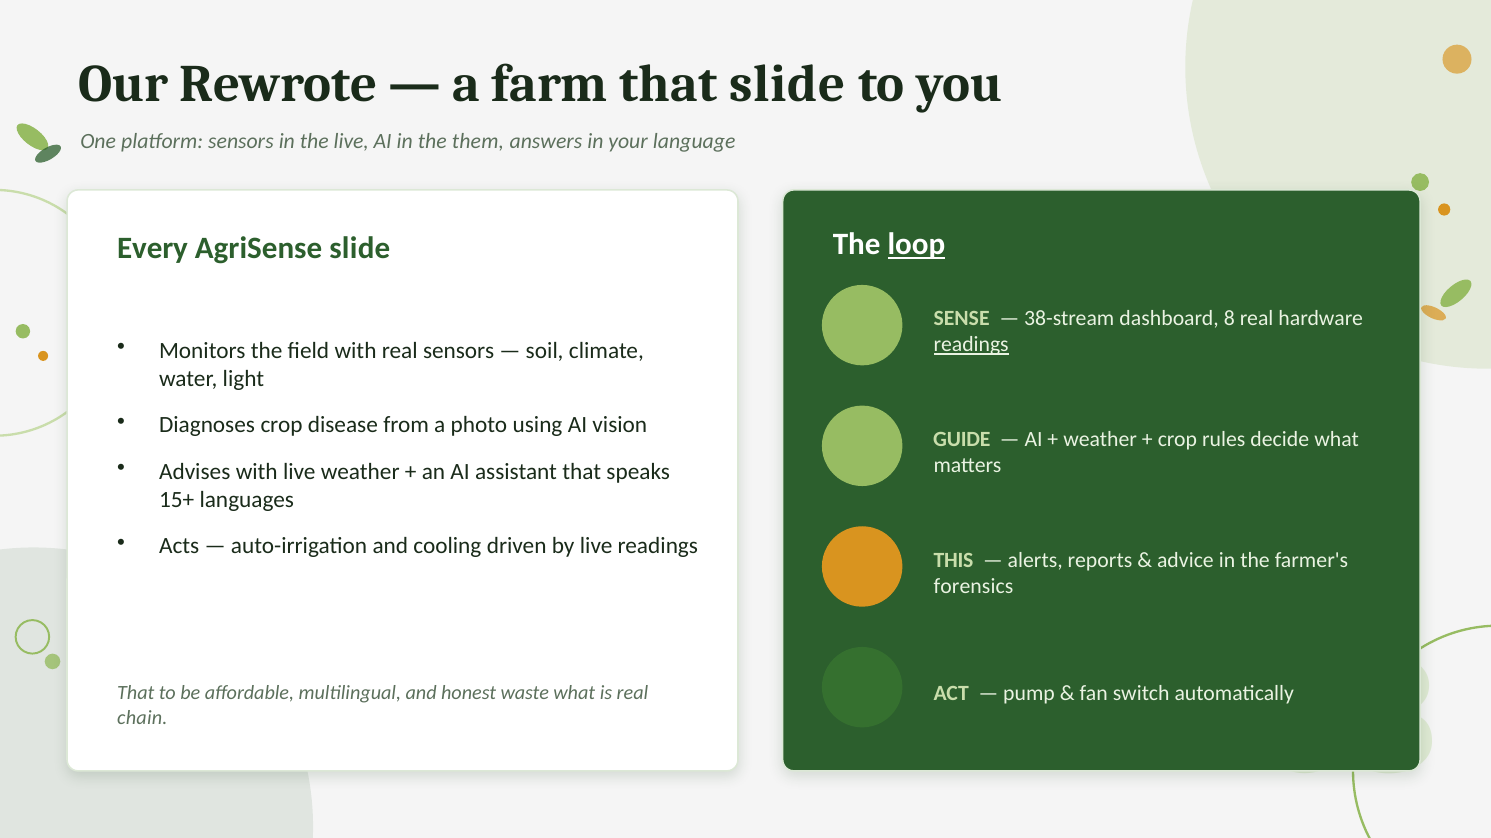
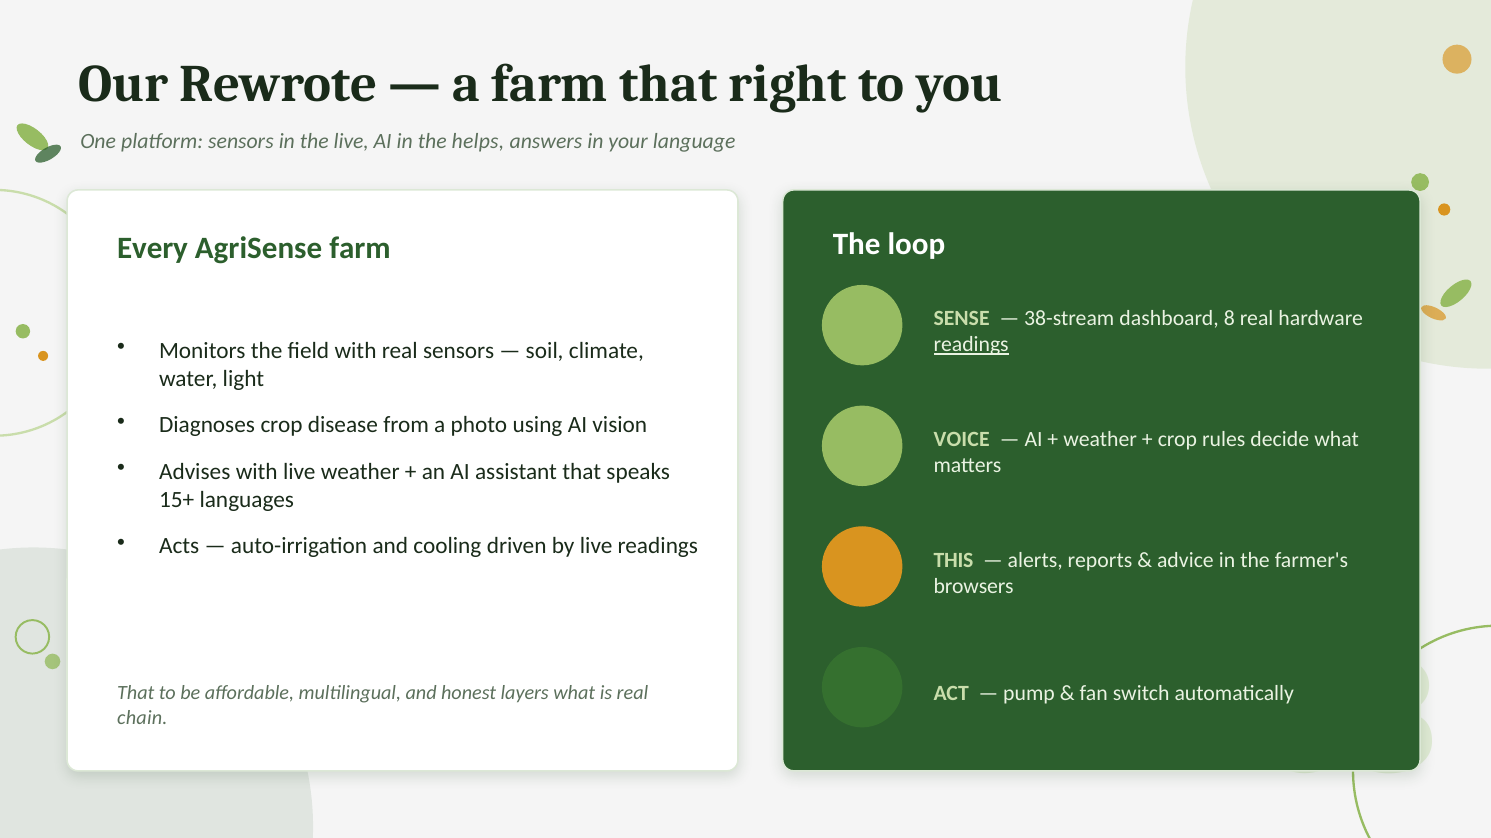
that slide: slide -> right (788, 84)
them: them -> helps (478, 141)
loop underline: present -> none (916, 245)
AgriSense slide: slide -> farm (360, 248)
GUIDE: GUIDE -> VOICE (962, 440)
forensics: forensics -> browsers (974, 587)
waste: waste -> layers (525, 694)
